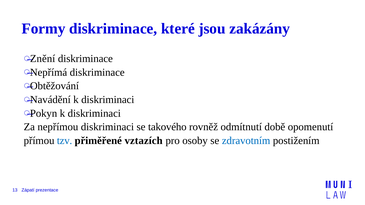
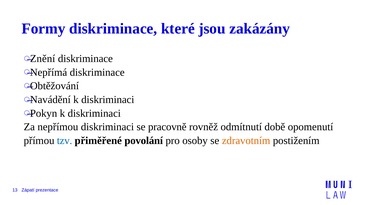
takového: takového -> pracovně (167, 127)
vztazích: vztazích -> povolání (144, 141)
zdravotním colour: blue -> orange (246, 141)
